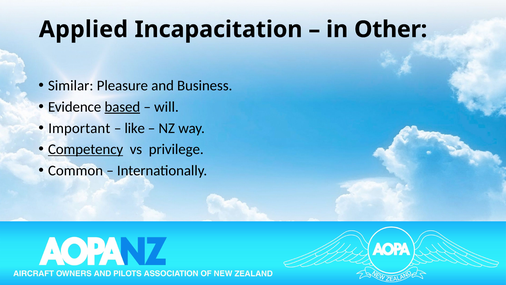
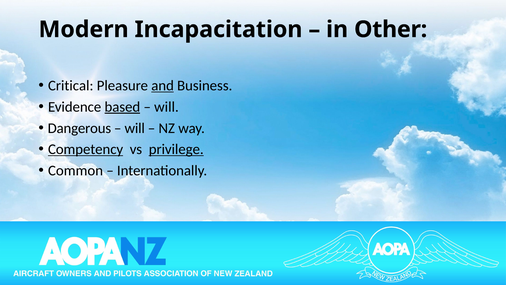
Applied: Applied -> Modern (84, 29)
Similar: Similar -> Critical (71, 86)
and underline: none -> present (163, 86)
Important: Important -> Dangerous (79, 128)
like: like -> will (135, 128)
privilege underline: none -> present (176, 149)
